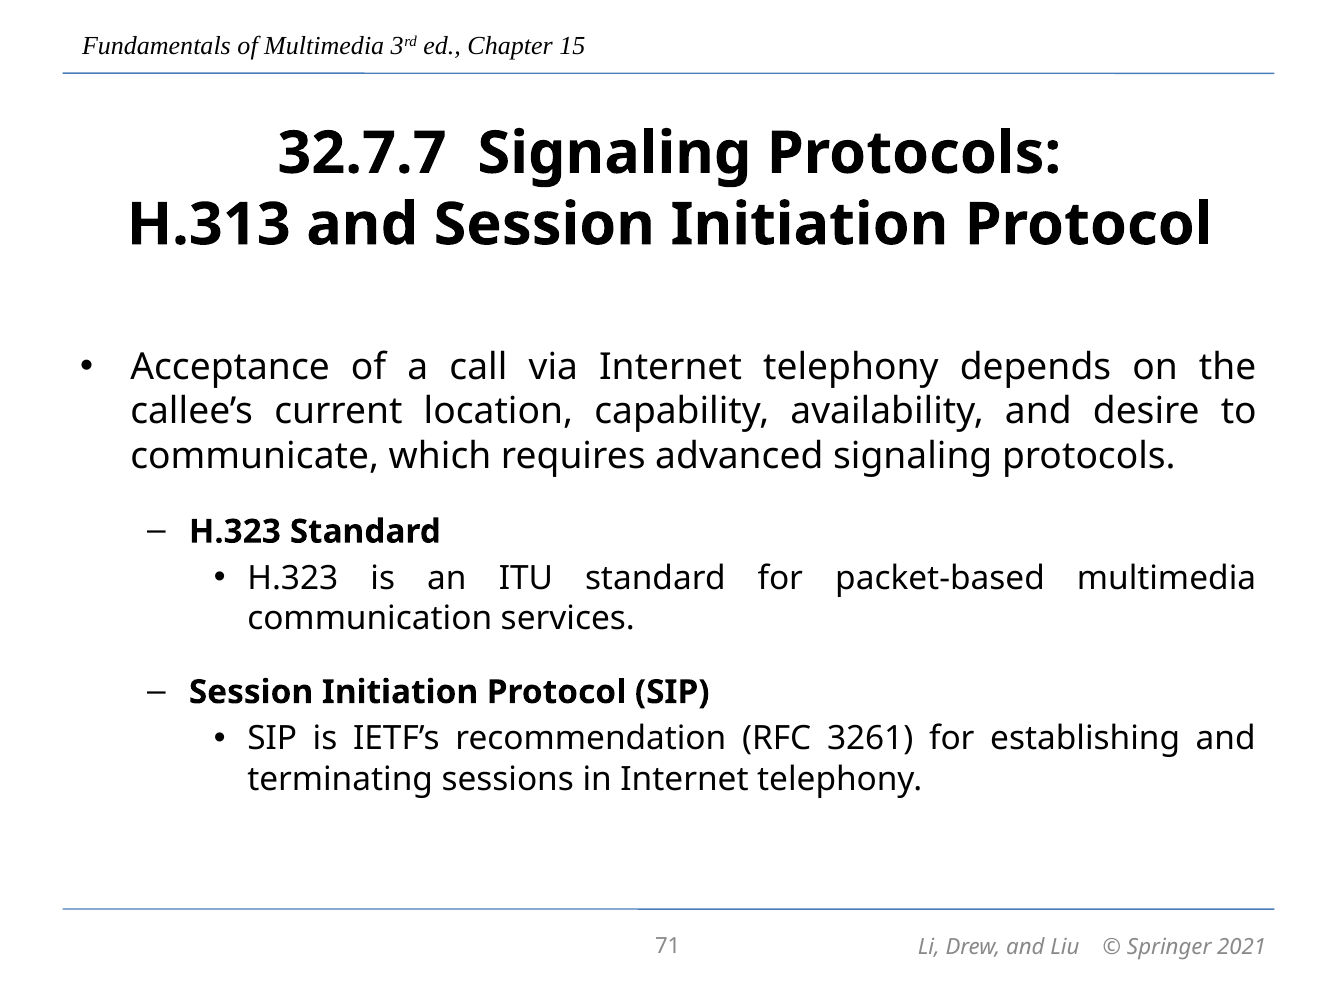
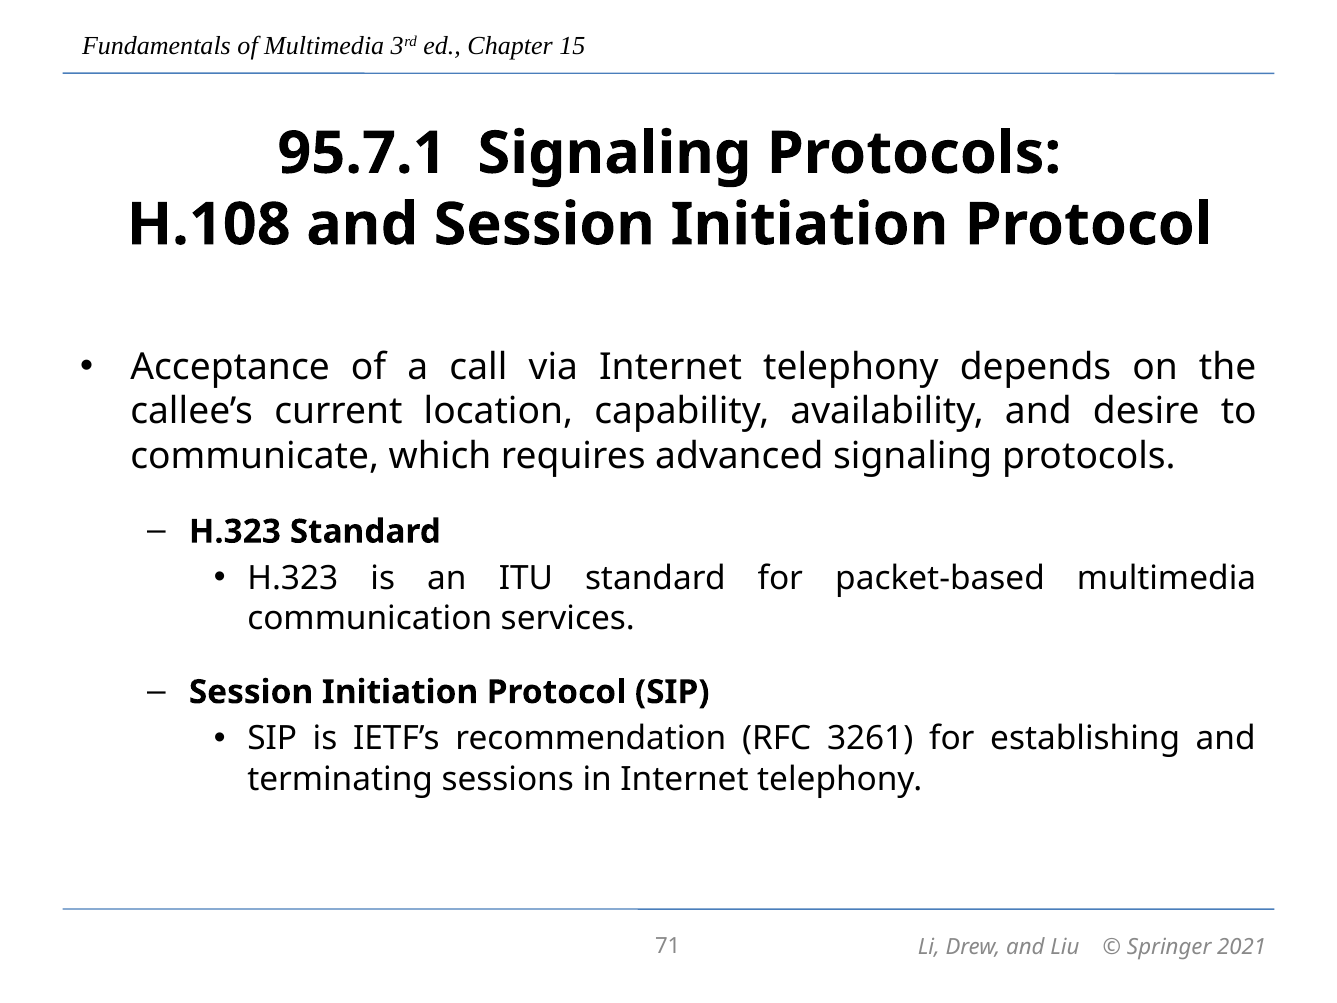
32.7.7: 32.7.7 -> 95.7.1 (362, 153)
H.313: H.313 -> H.108 (209, 225)
